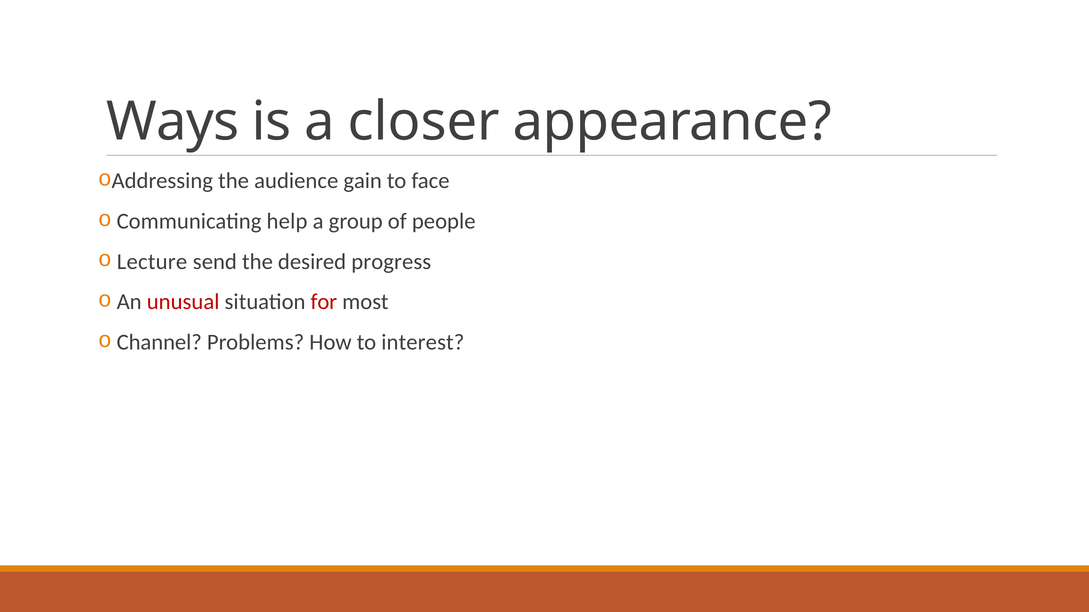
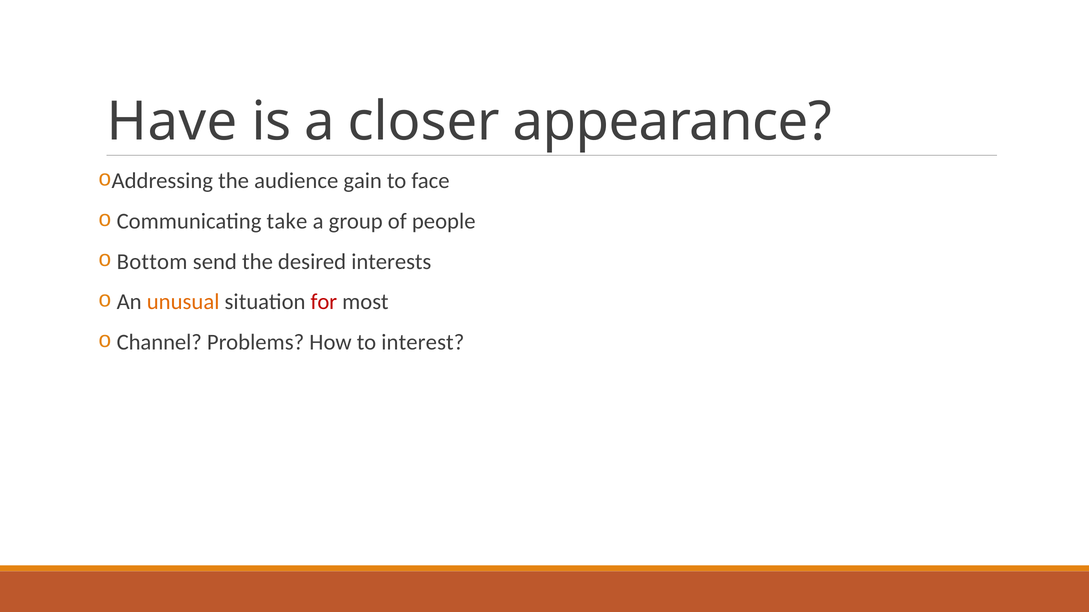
Ways: Ways -> Have (172, 122)
help: help -> take (287, 221)
Lecture: Lecture -> Bottom (152, 262)
progress: progress -> interests (391, 262)
unusual colour: red -> orange (183, 302)
